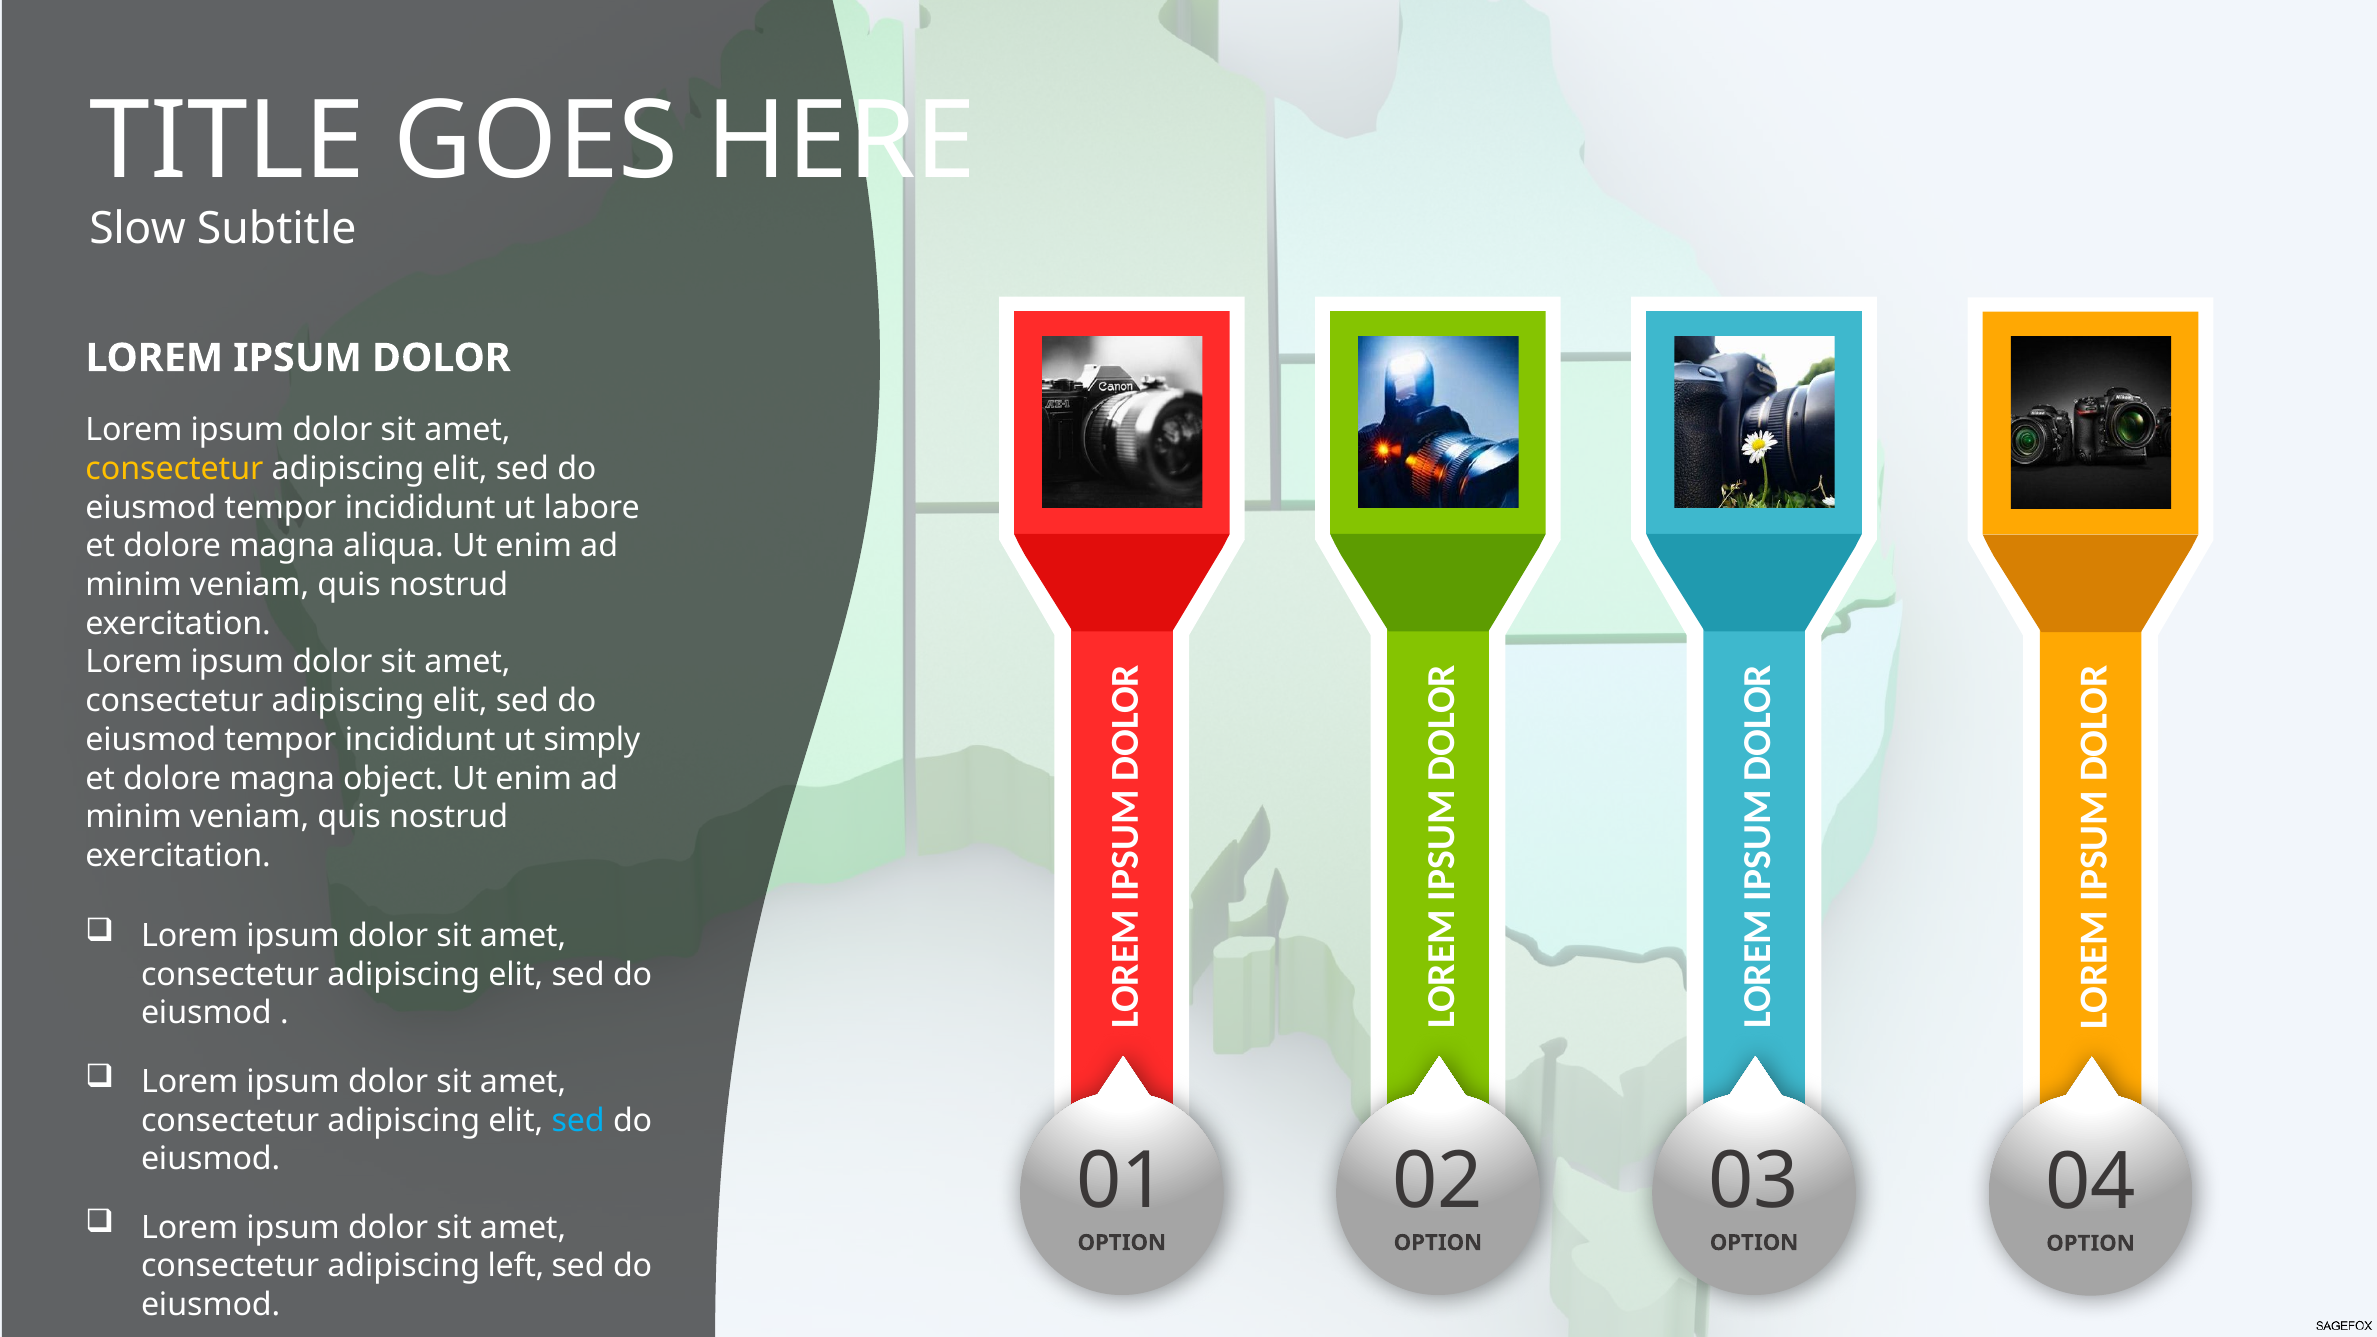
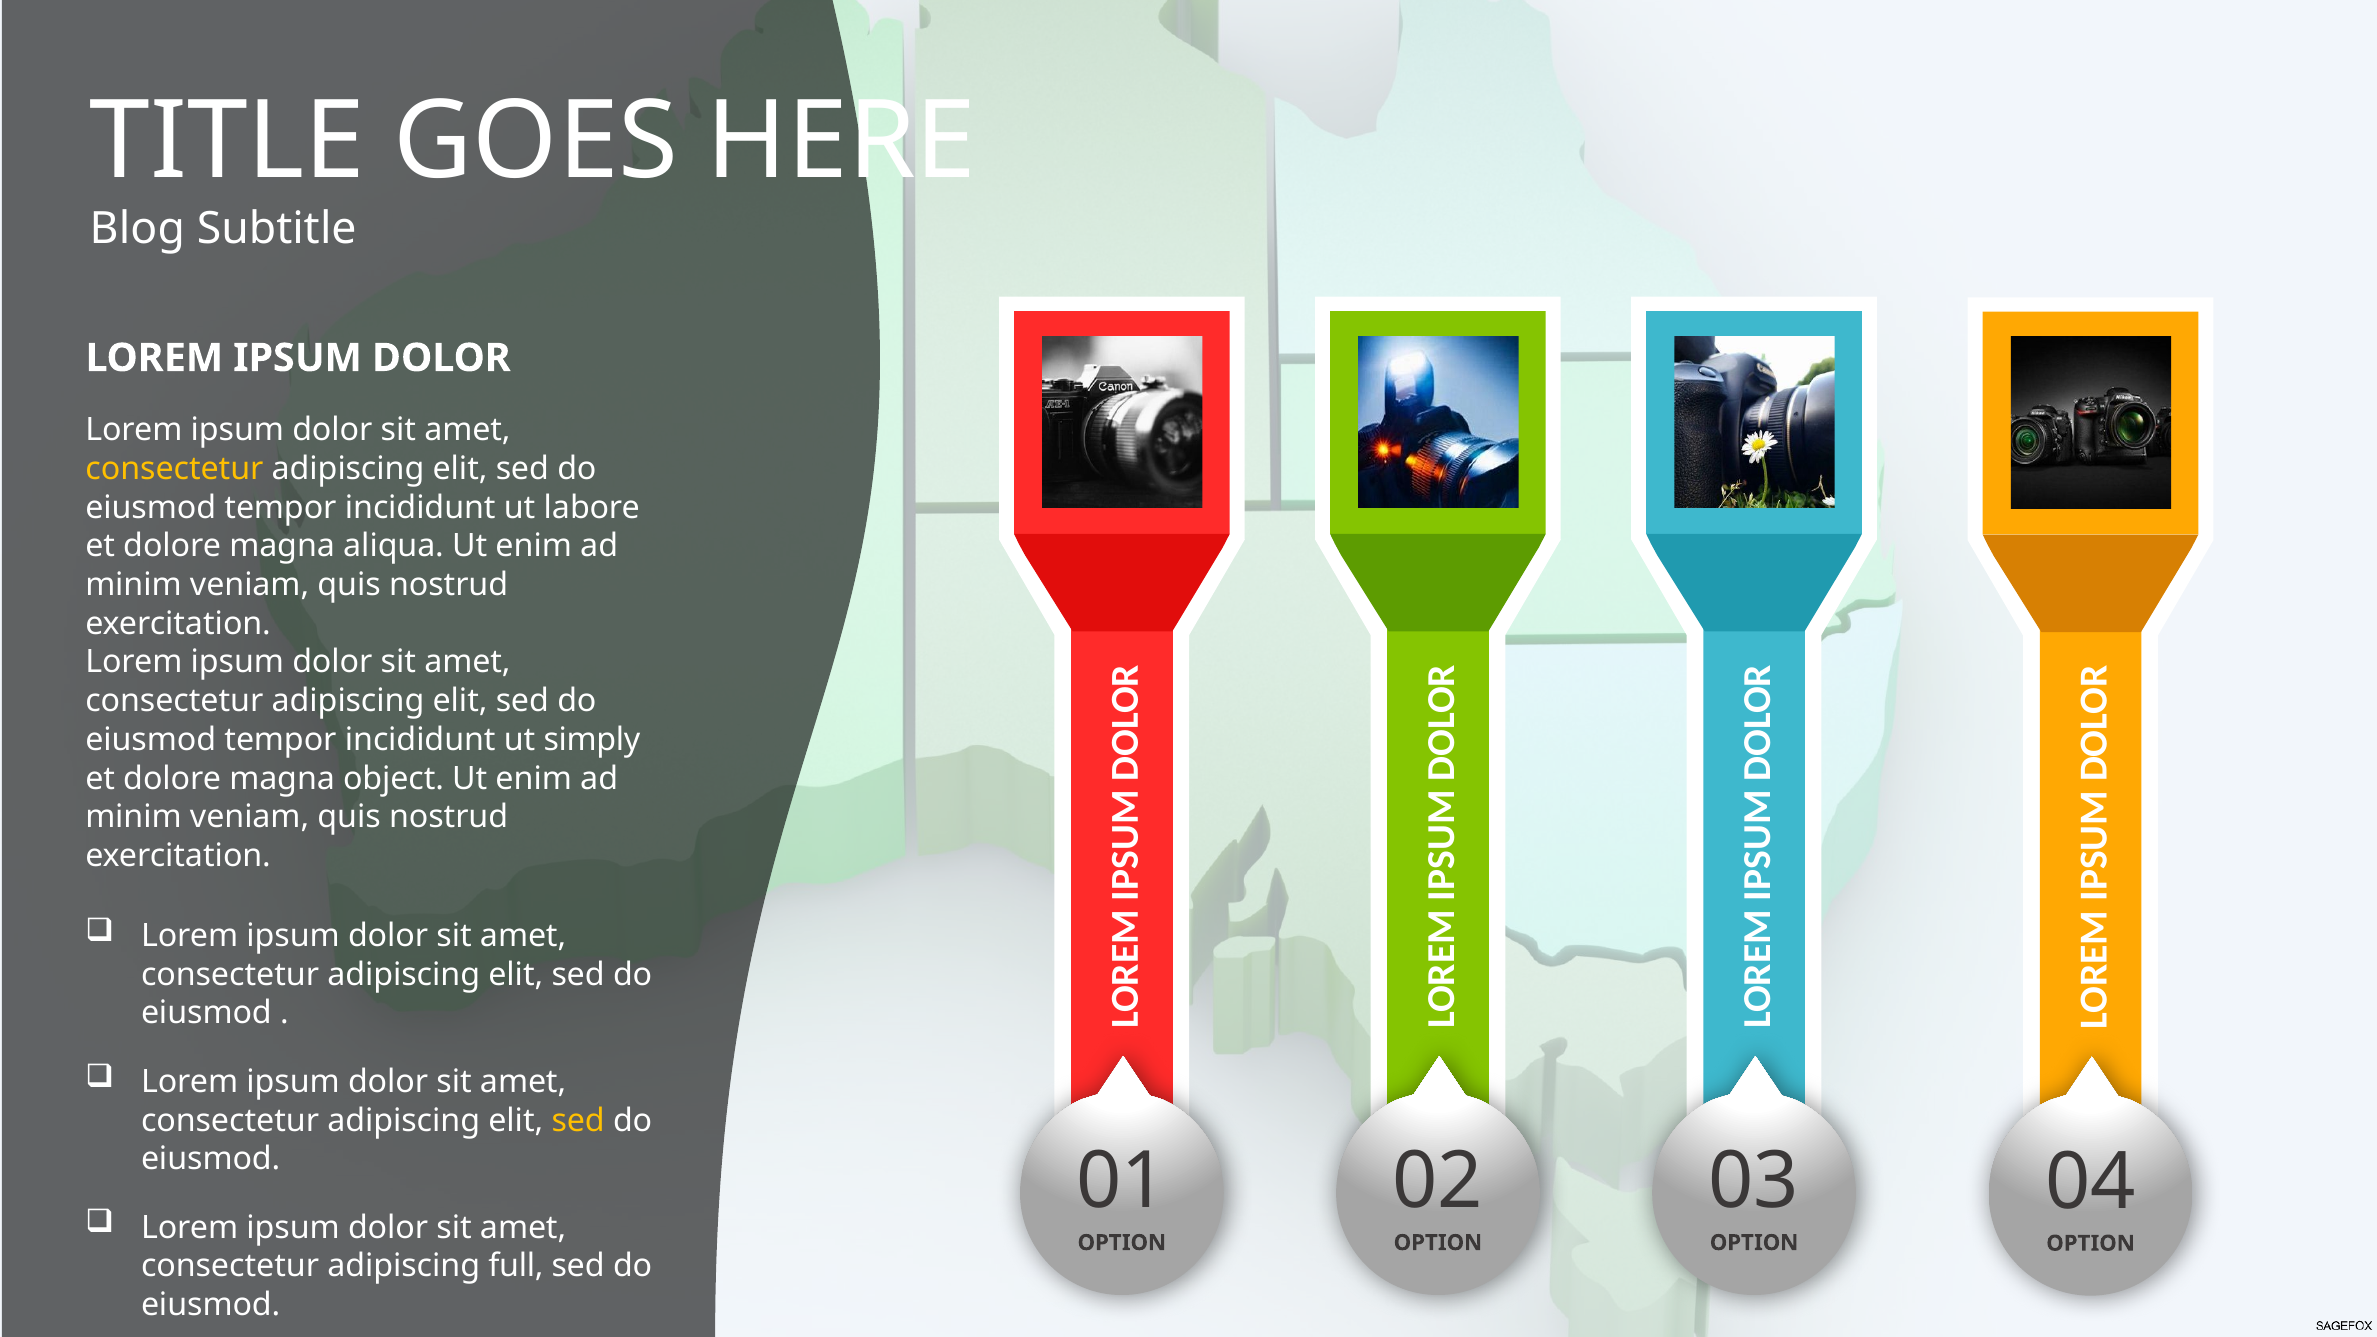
Slow: Slow -> Blog (137, 229)
sed colour: light blue -> yellow (578, 1120)
left: left -> full (516, 1266)
